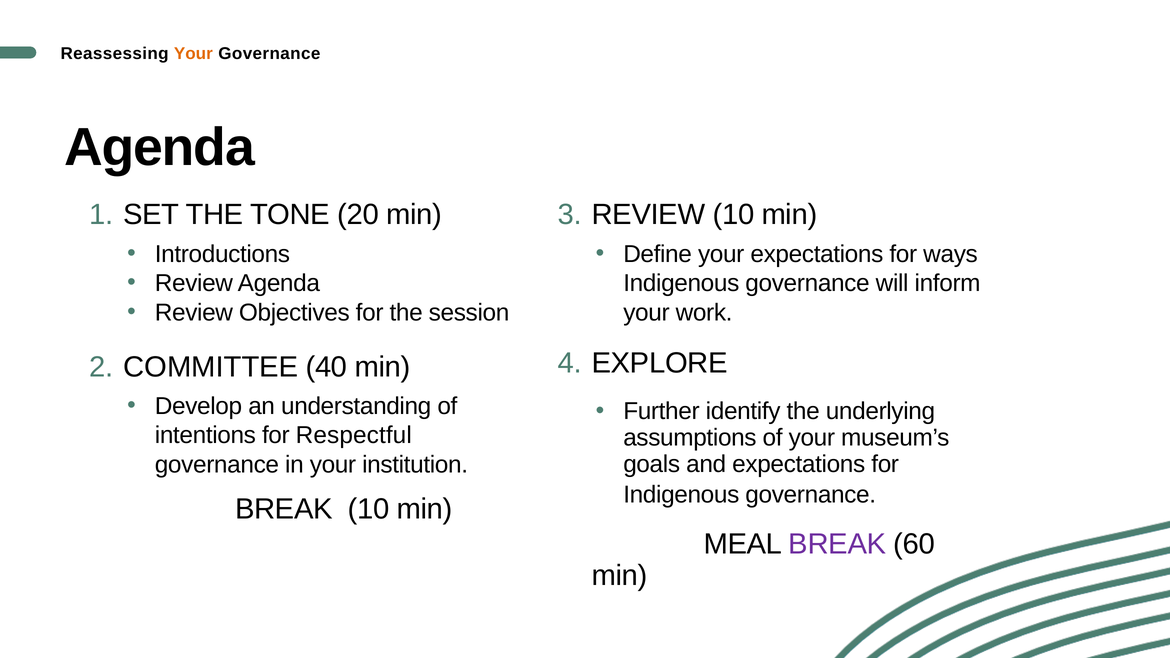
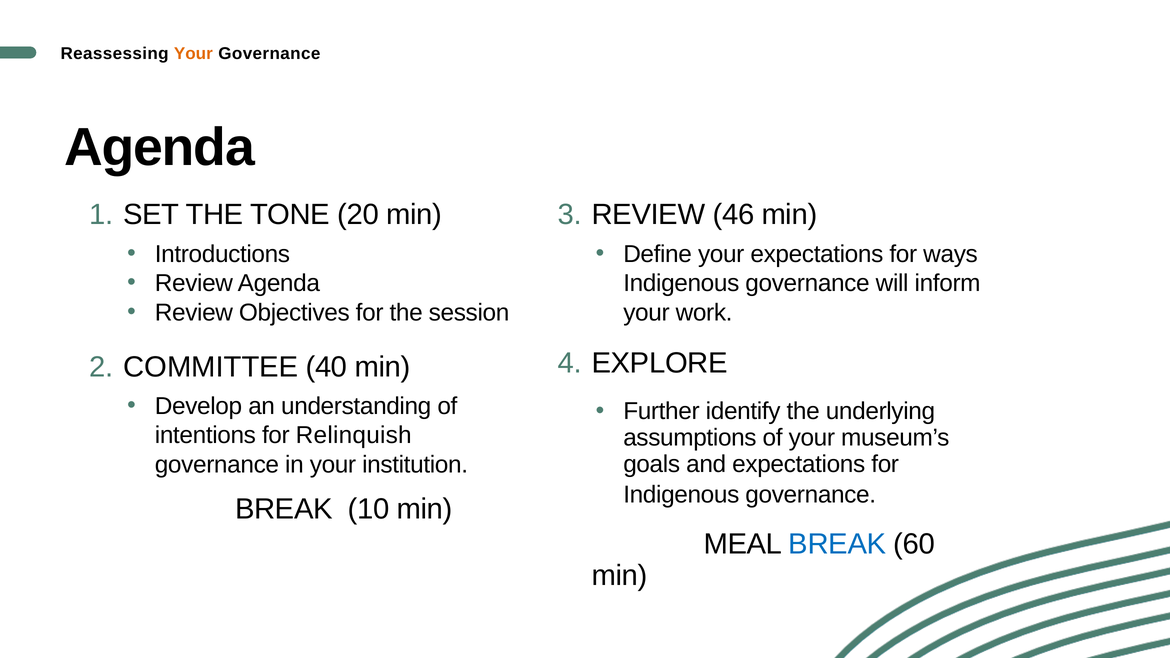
REVIEW 10: 10 -> 46 (733, 215)
Respectful: Respectful -> Relinquish (354, 435)
BREAK colour: purple -> blue (837, 544)
